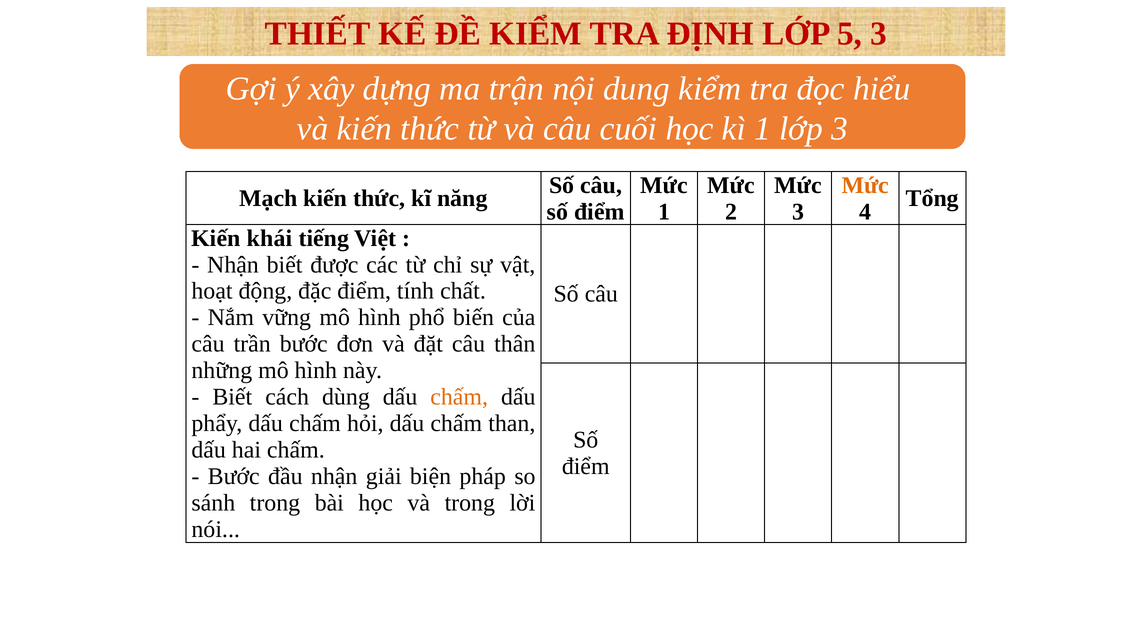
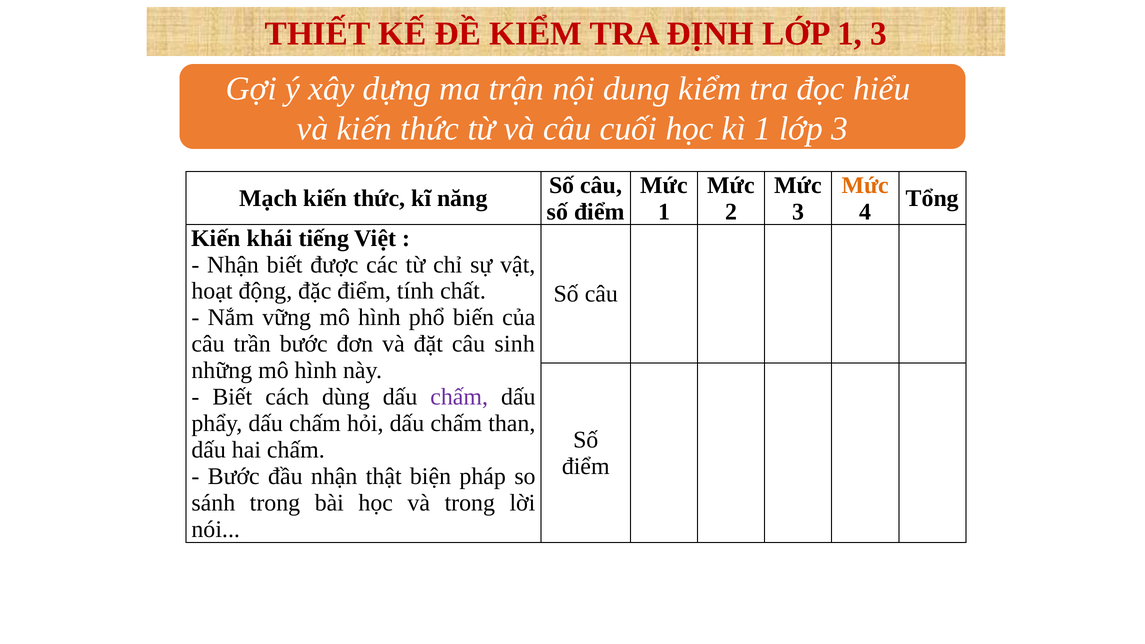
LỚP 5: 5 -> 1 (850, 34)
thân: thân -> sinh (515, 344)
chấm colour: orange -> purple (459, 397)
giải: giải -> thật (384, 476)
